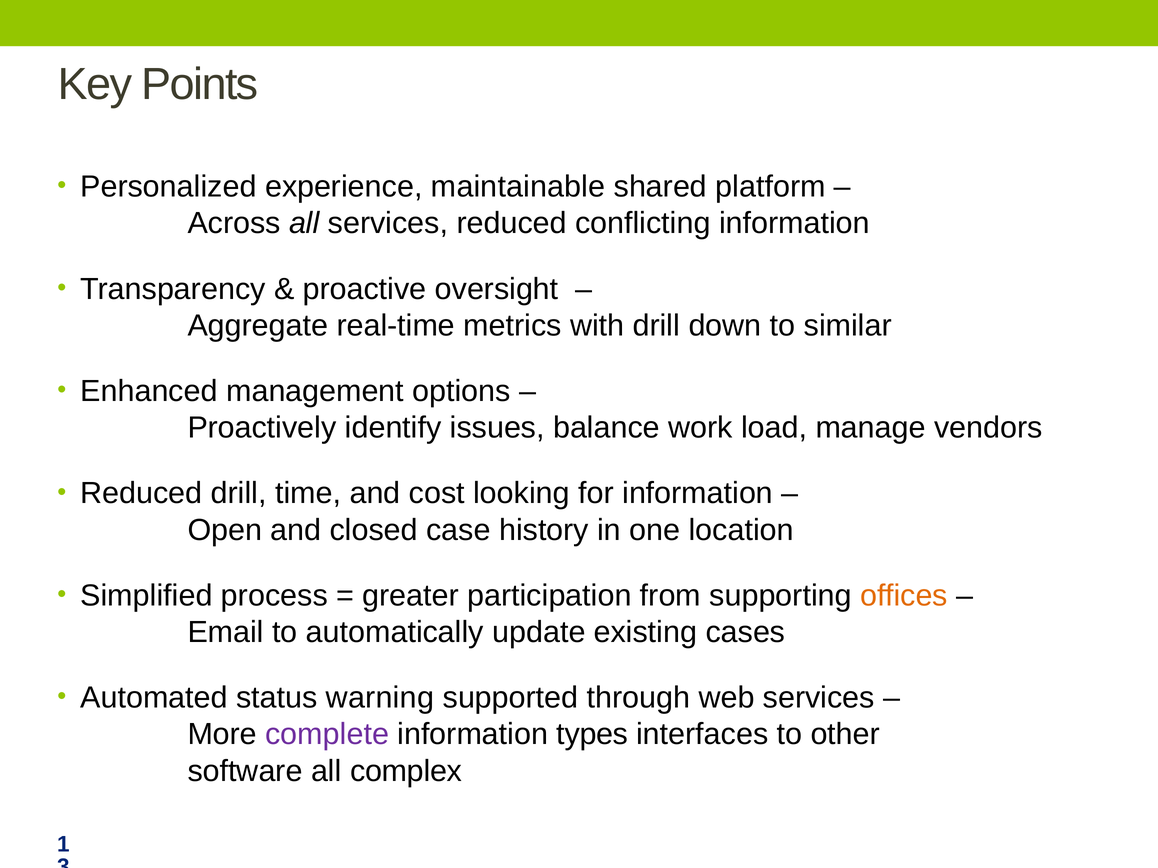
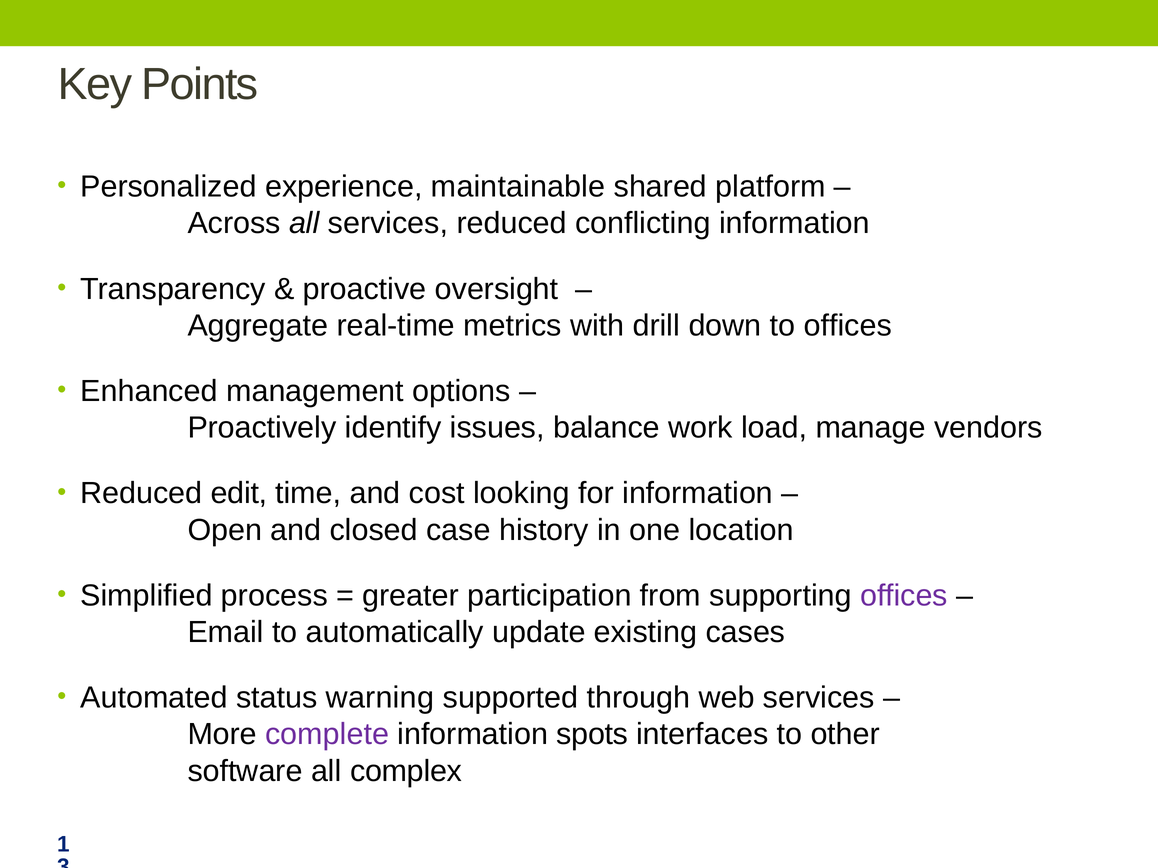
to similar: similar -> offices (848, 326)
Reduced drill: drill -> edit (239, 494)
offices colour: orange -> purple (904, 596)
types: types -> spots (592, 735)
